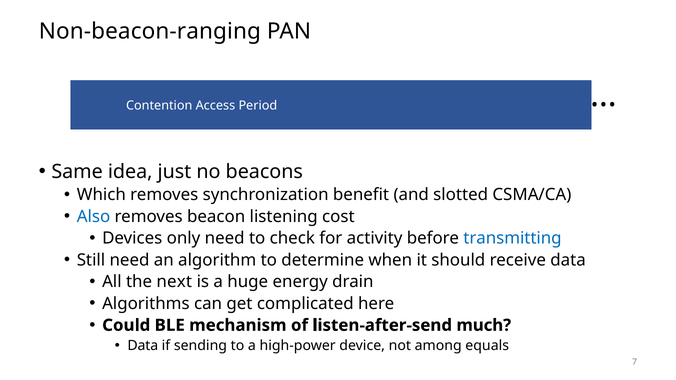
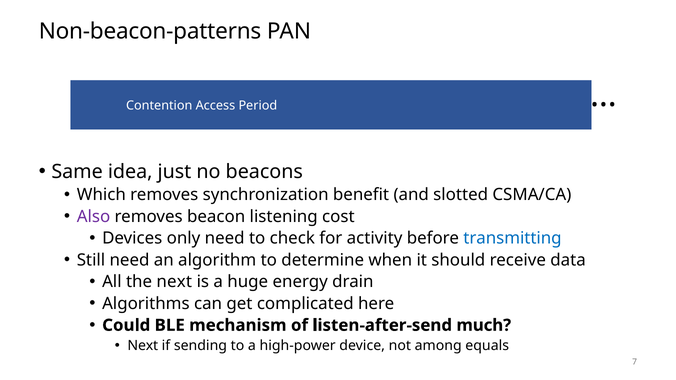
Non-beacon-ranging: Non-beacon-ranging -> Non-beacon-patterns (150, 32)
Also colour: blue -> purple (94, 217)
Data: Data -> Next (143, 346)
